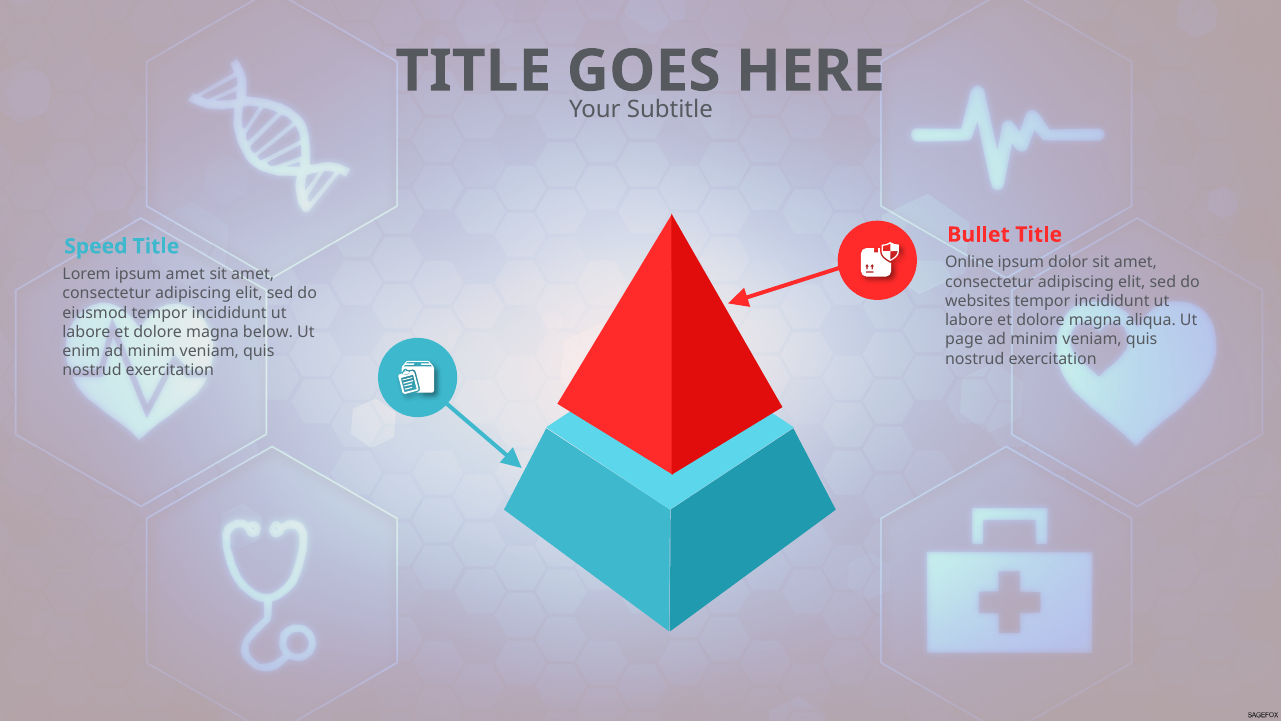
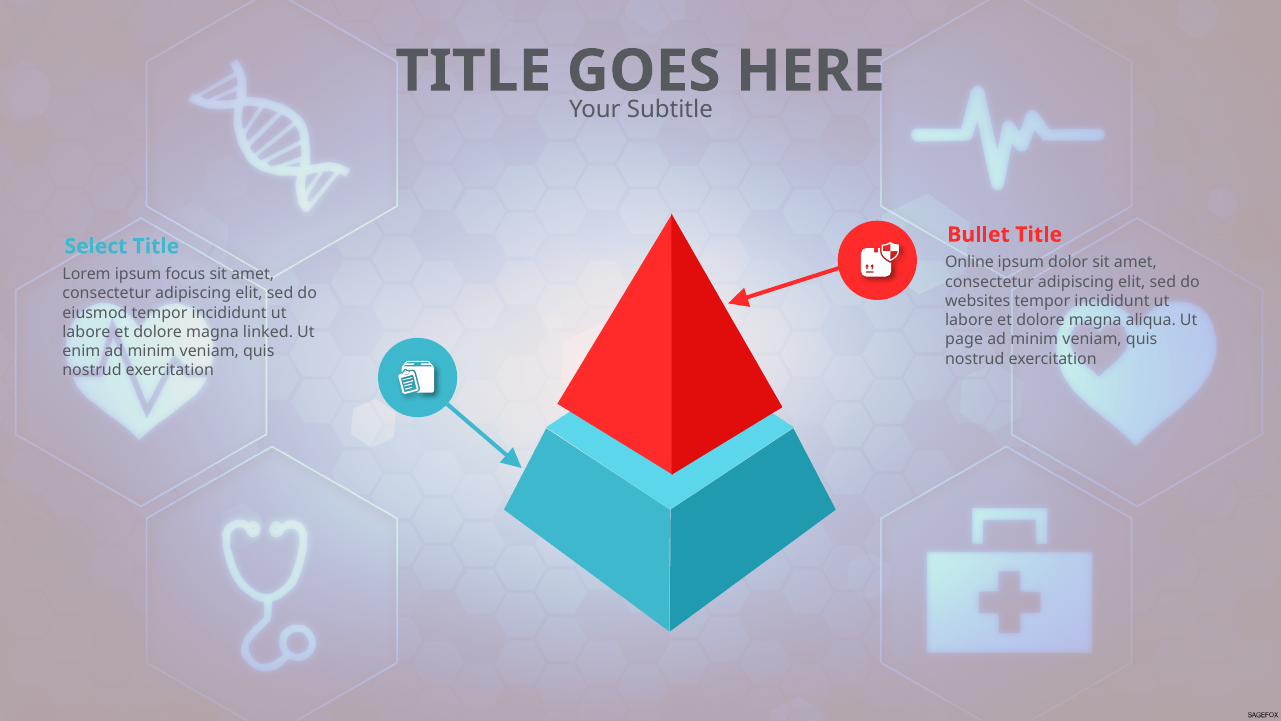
Speed: Speed -> Select (96, 246)
ipsum amet: amet -> focus (185, 274)
below: below -> linked (268, 332)
